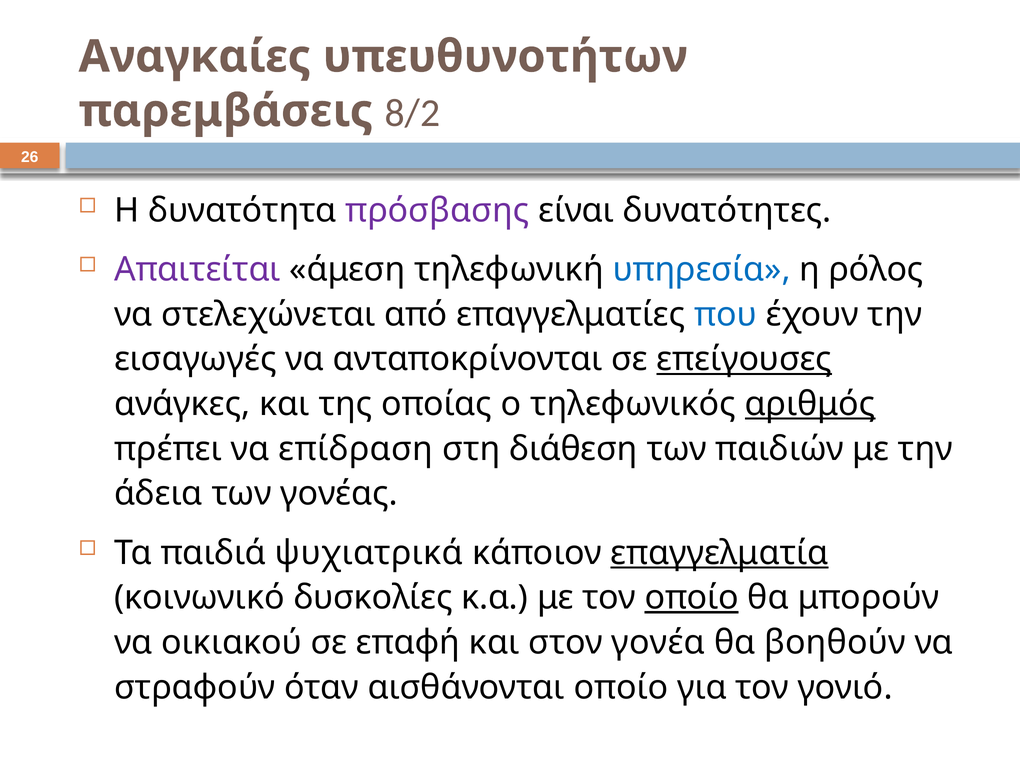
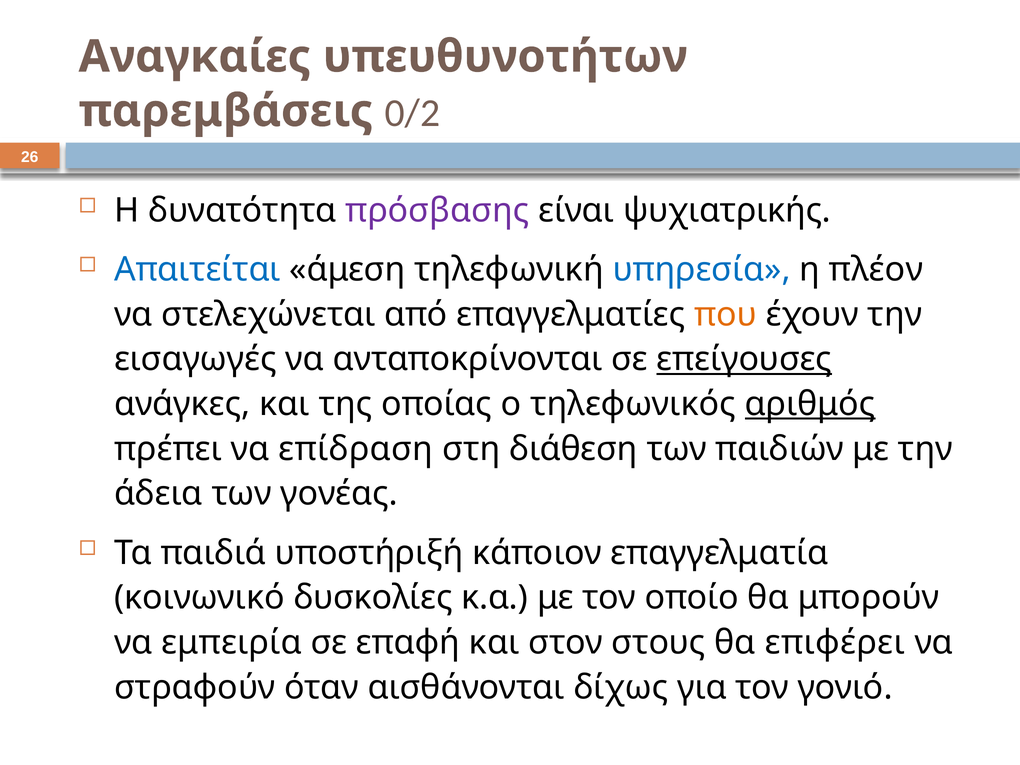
8/2: 8/2 -> 0/2 (413, 113)
δυνατότητες: δυνατότητες -> ψυχιατρικής (727, 210)
Απαιτείται colour: purple -> blue (197, 269)
ρόλος: ρόλος -> πλέον (876, 269)
που colour: blue -> orange (725, 314)
ψυχιατρικά: ψυχιατρικά -> υποστήριξή (369, 553)
επαγγελματία underline: present -> none (719, 553)
οποίο underline: present -> none (692, 598)
οικιακού: οικιακού -> εμπειρία (232, 642)
γονέα: γονέα -> στους (658, 642)
βοηθούν: βοηθούν -> επιφέρει (835, 642)
αισθάνονται οποίο: οποίο -> δίχως (621, 687)
